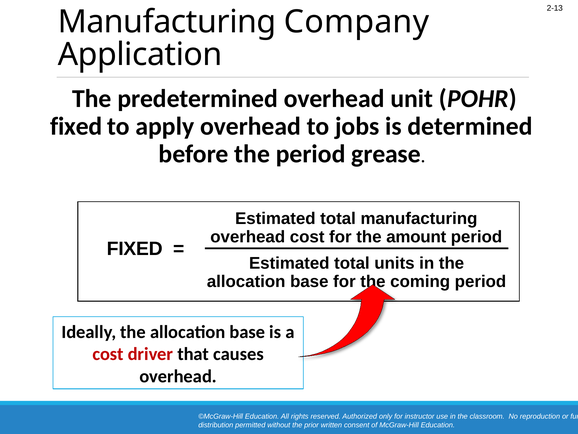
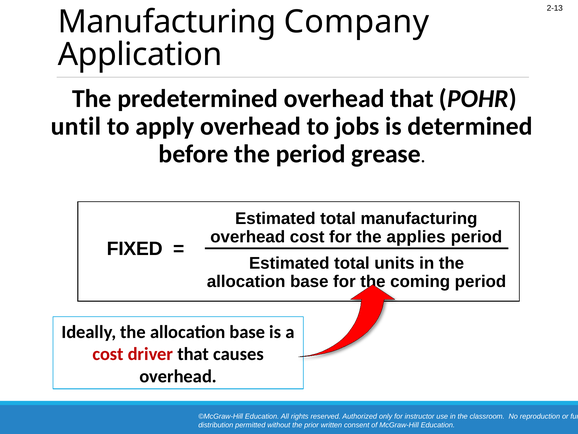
overhead unit: unit -> that (412, 98)
fixed: fixed -> until (76, 126)
amount: amount -> applies (416, 237)
